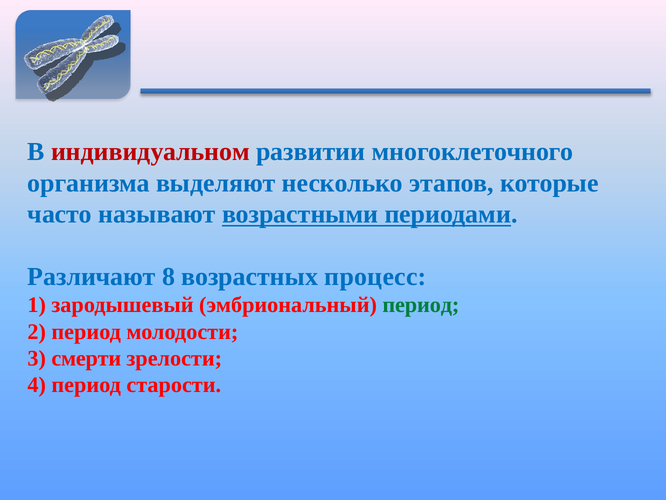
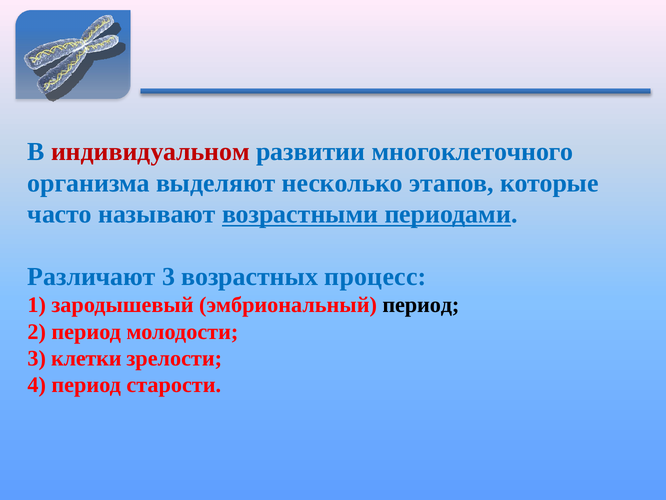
Различают 8: 8 -> 3 (169, 276)
период colour: green -> black (421, 305)
смерти: смерти -> клетки (86, 358)
